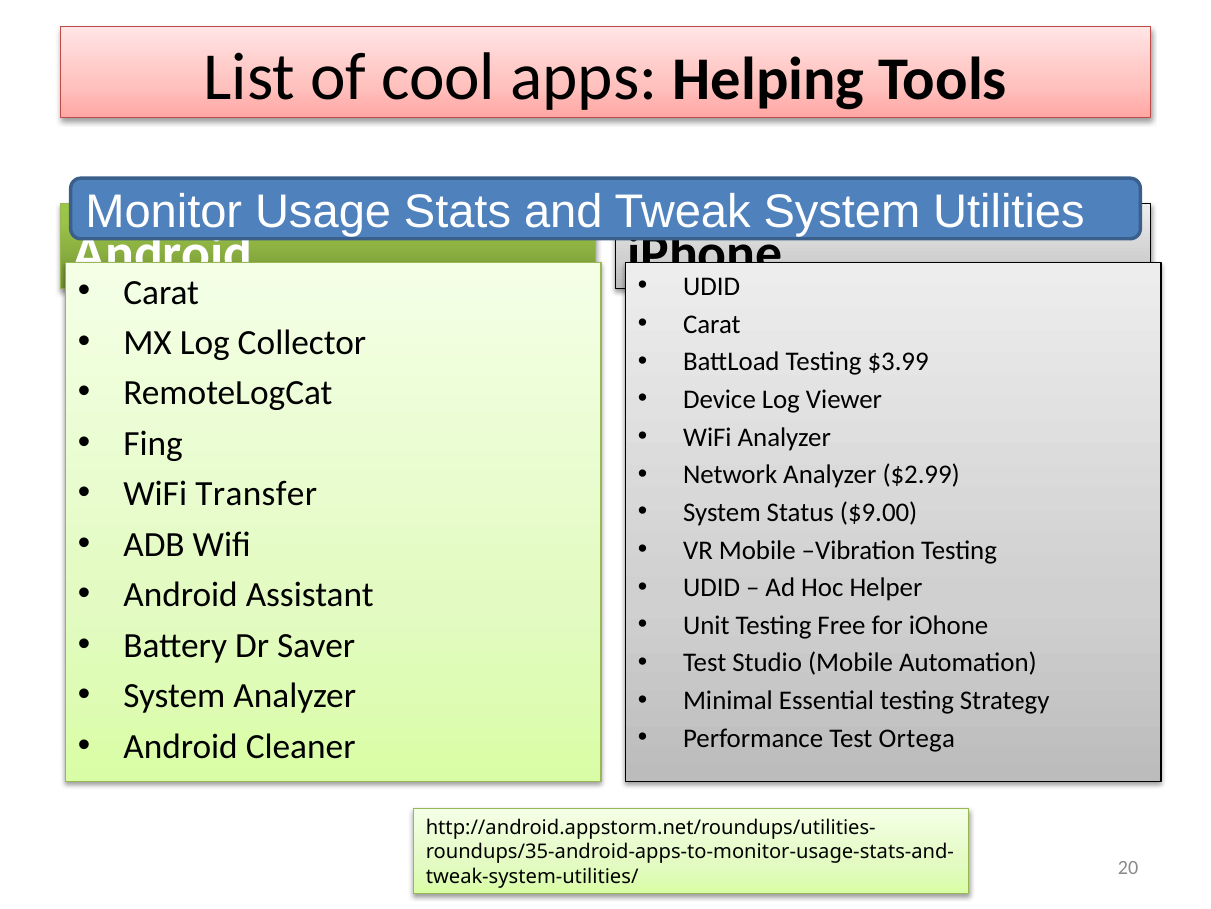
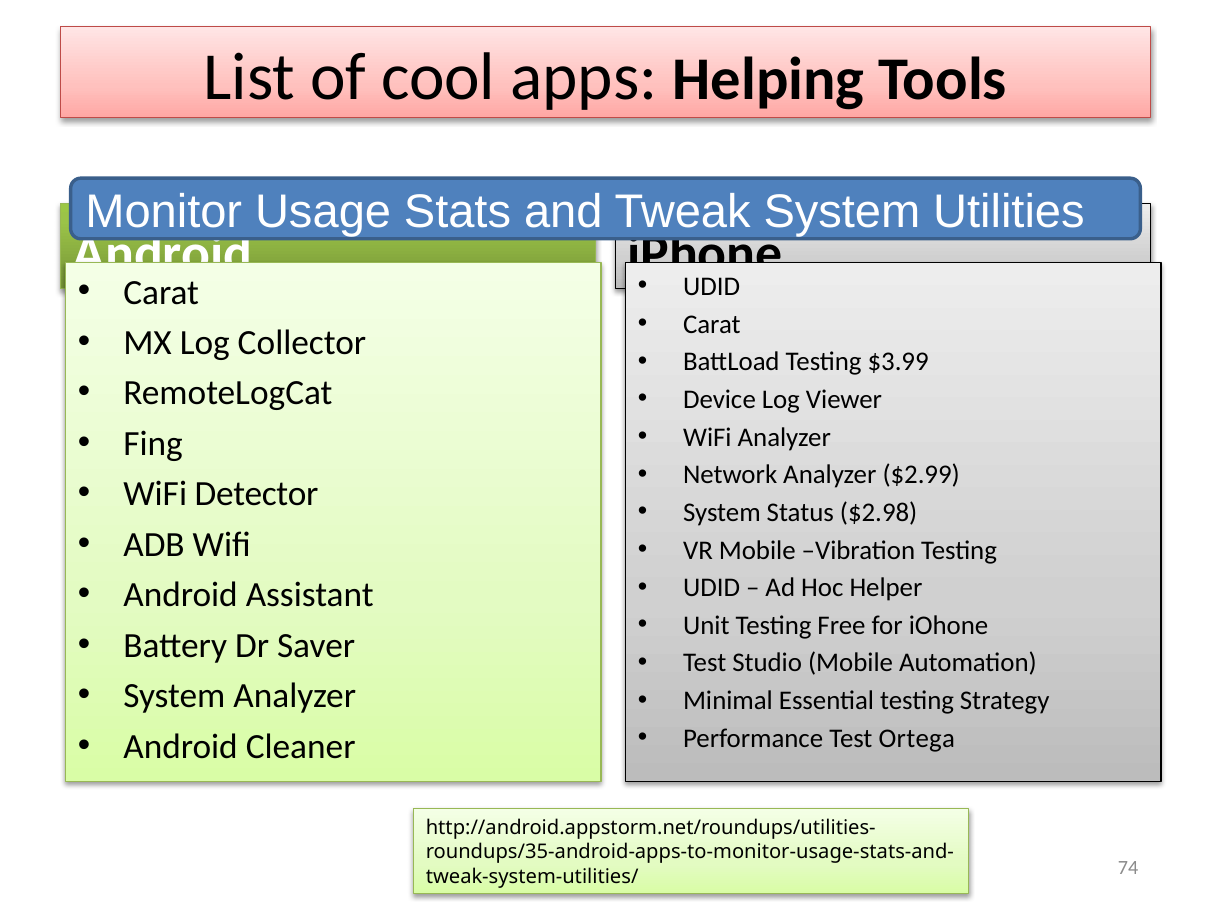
Transfer: Transfer -> Detector (257, 494)
$9.00: $9.00 -> $2.98 (879, 512)
20: 20 -> 74 (1128, 867)
